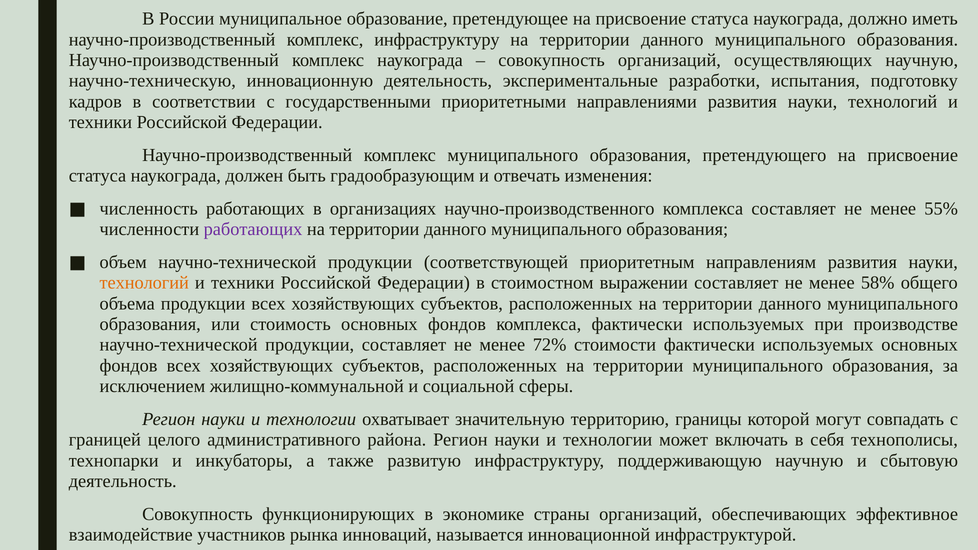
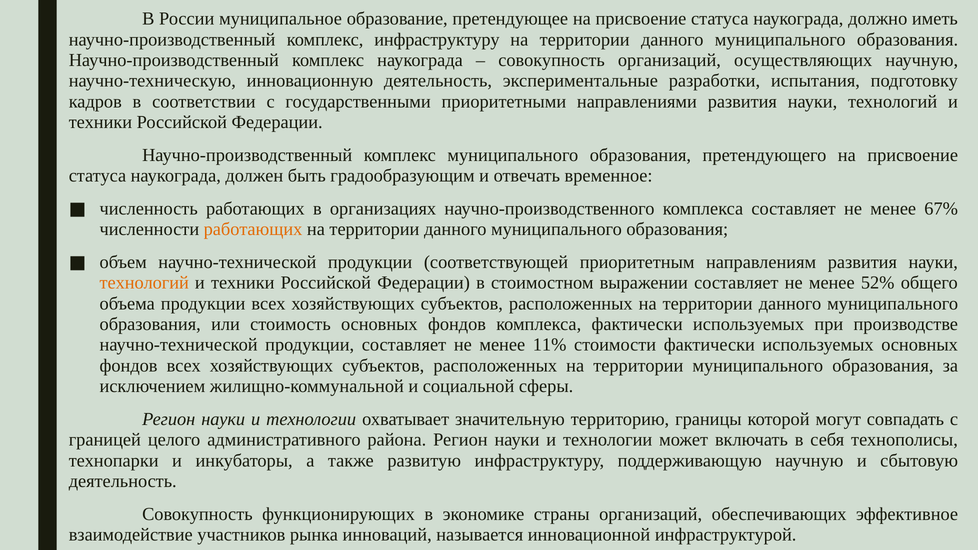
изменения: изменения -> временное (609, 176)
55%: 55% -> 67% (941, 209)
работающих colour: purple -> orange (253, 229)
58%: 58% -> 52% (878, 283)
72%: 72% -> 11% (550, 345)
